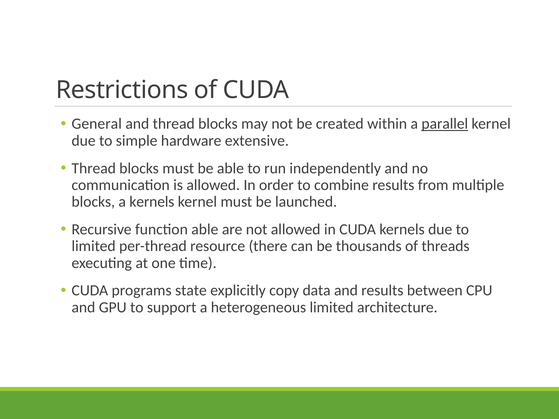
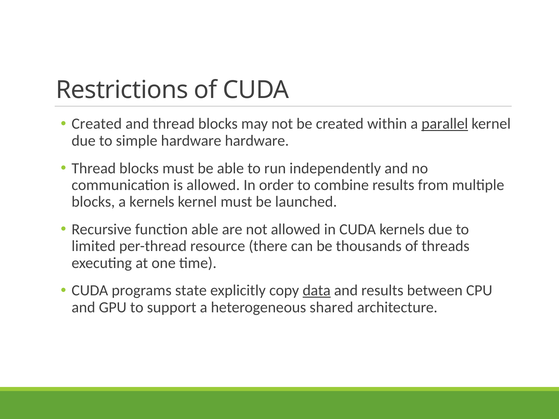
General: General -> Created (97, 124)
hardware extensive: extensive -> hardware (257, 141)
data underline: none -> present (317, 291)
heterogeneous limited: limited -> shared (331, 307)
